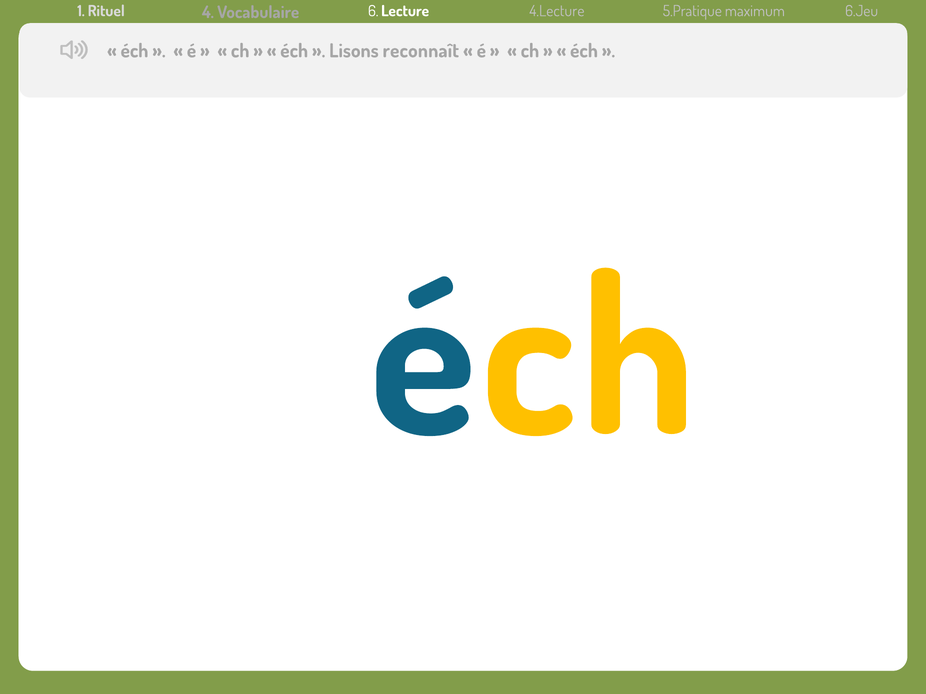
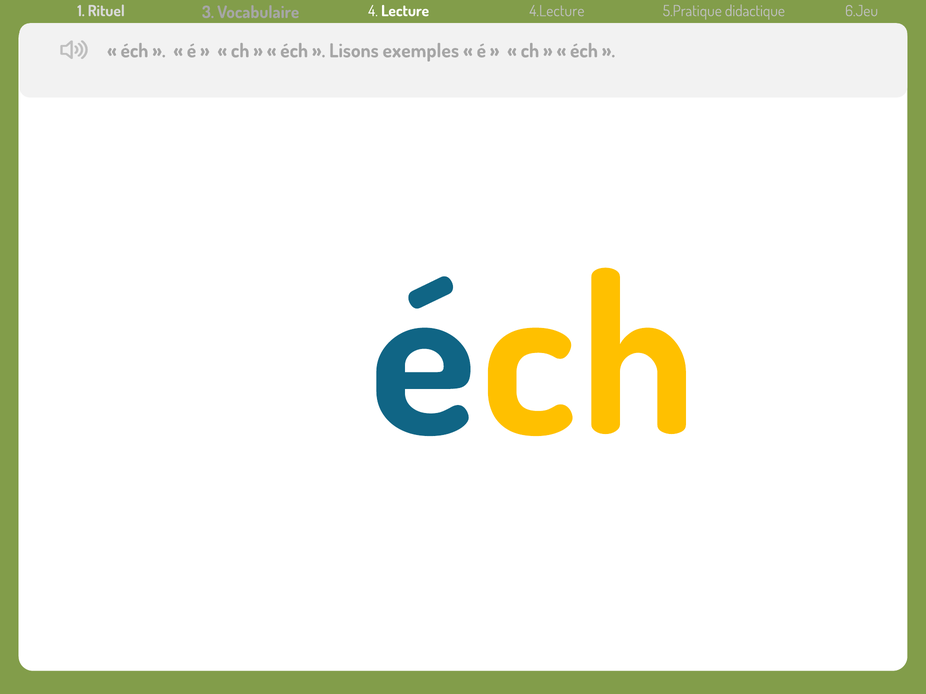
4: 4 -> 3 (208, 12)
6: 6 -> 4 (373, 11)
maximum: maximum -> didactique (755, 11)
reconnaît: reconnaît -> exemples (421, 51)
